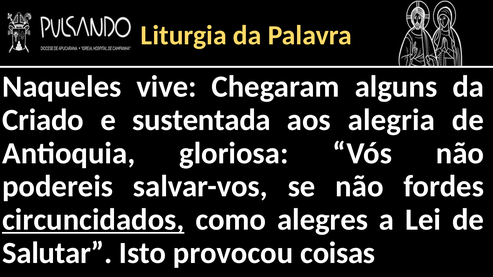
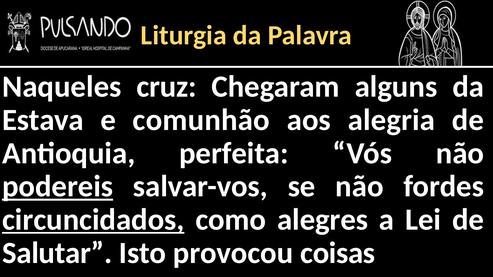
vive: vive -> cruz (167, 87)
Criado: Criado -> Estava (43, 120)
sustentada: sustentada -> comunhão (201, 120)
gloriosa: gloriosa -> perfeita (234, 153)
podereis underline: none -> present (58, 187)
